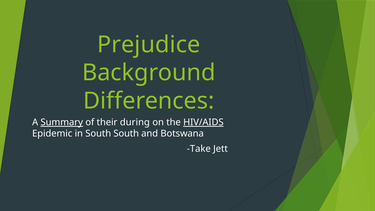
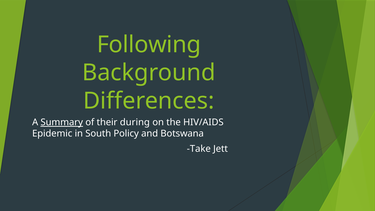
Prejudice: Prejudice -> Following (149, 45)
HIV/AIDS underline: present -> none (203, 122)
South South: South -> Policy (126, 134)
